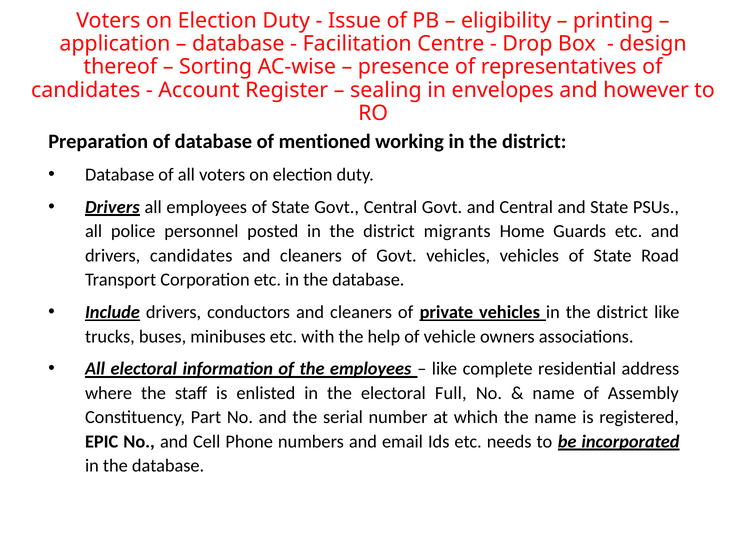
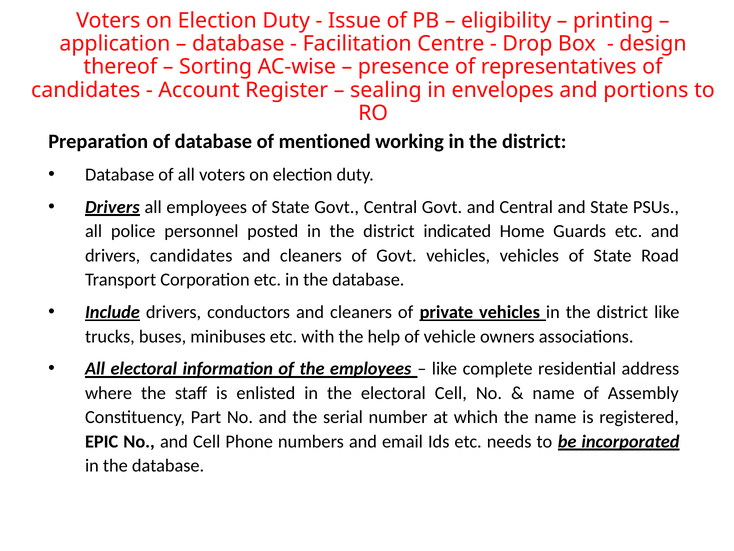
however: however -> portions (646, 90)
migrants: migrants -> indicated (457, 231)
electoral Full: Full -> Cell (451, 393)
